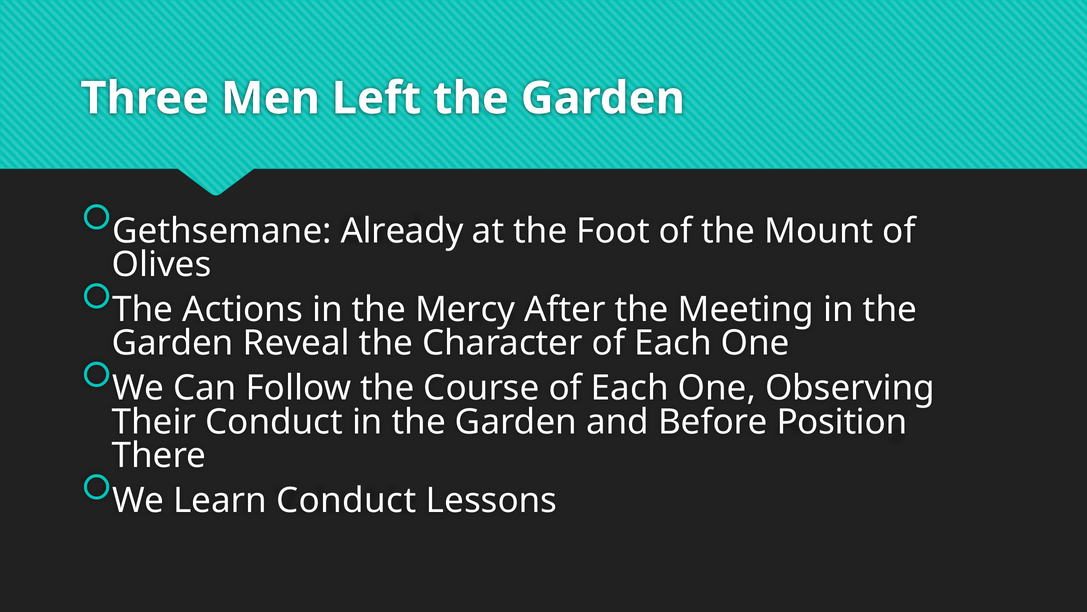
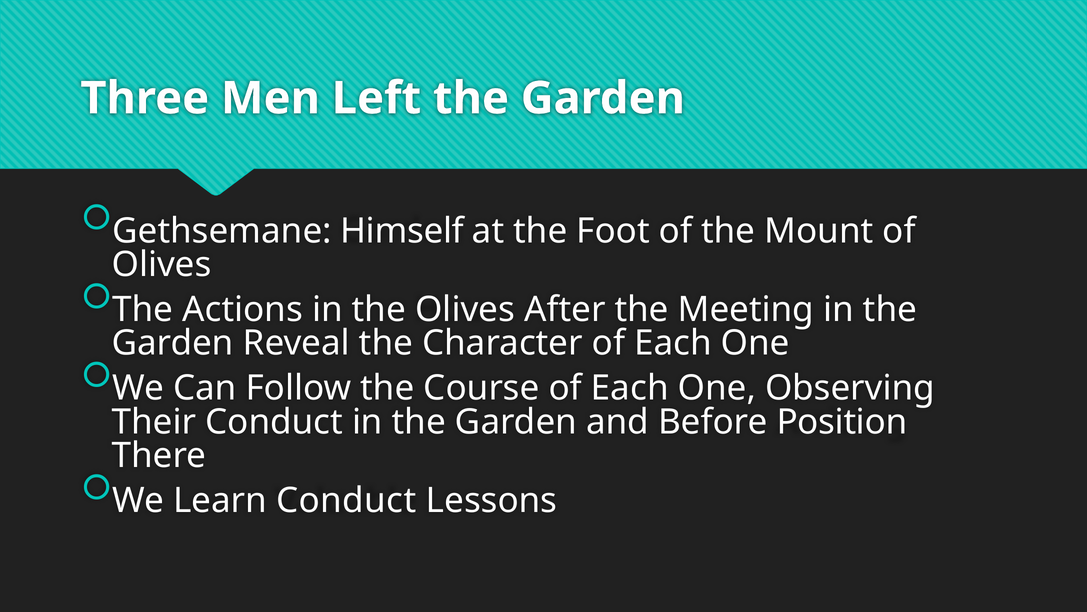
Already: Already -> Himself (402, 231)
the Mercy: Mercy -> Olives (465, 309)
